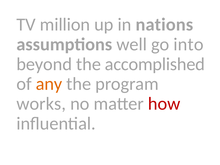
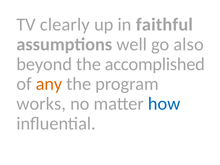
million: million -> clearly (65, 25)
nations: nations -> faithful (164, 25)
into: into -> also (189, 44)
how colour: red -> blue (164, 104)
